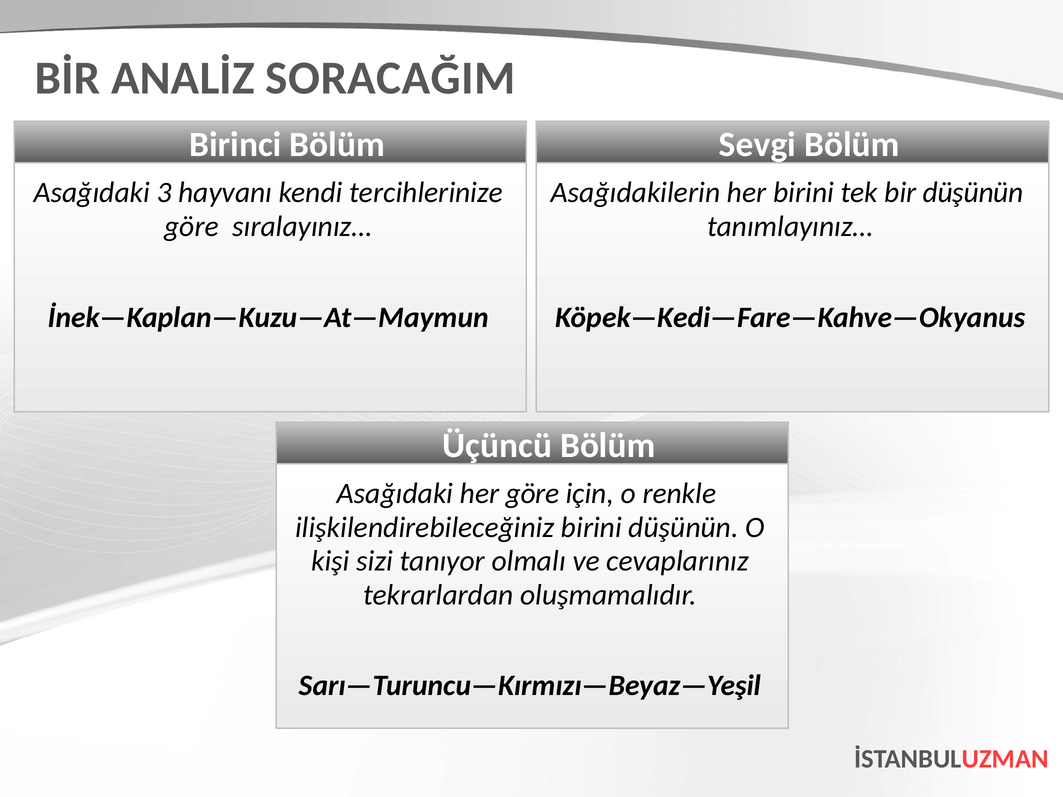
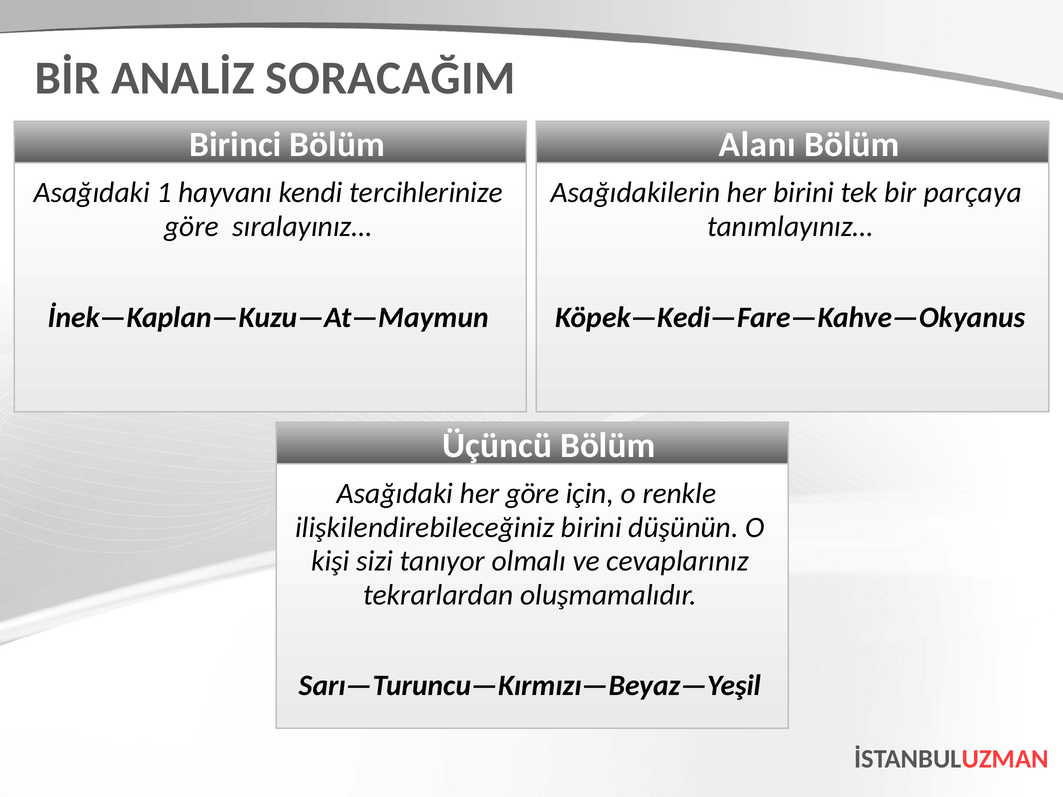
Sevgi: Sevgi -> Alanı (757, 144)
3: 3 -> 1 (164, 193)
bir düşünün: düşünün -> parçaya (973, 193)
